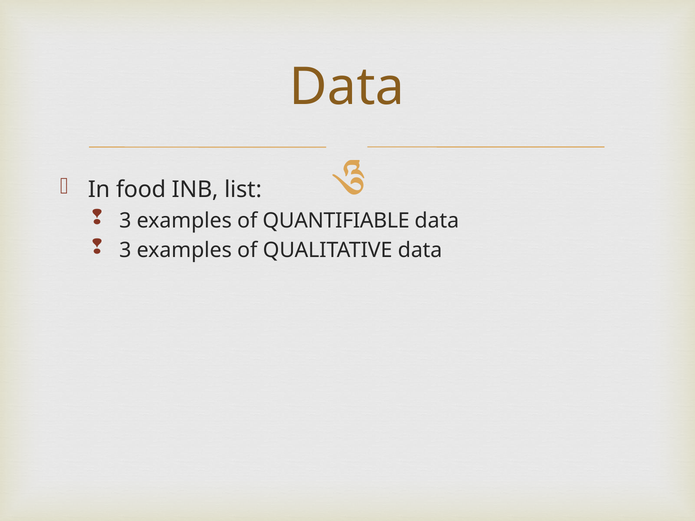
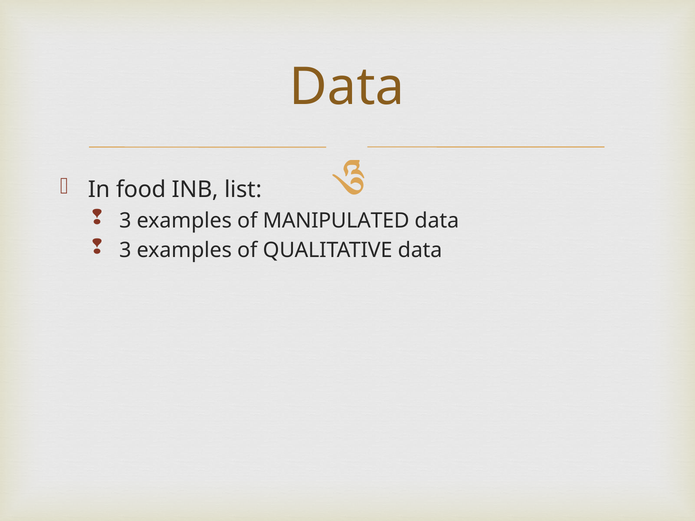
QUANTIFIABLE: QUANTIFIABLE -> MANIPULATED (336, 221)
